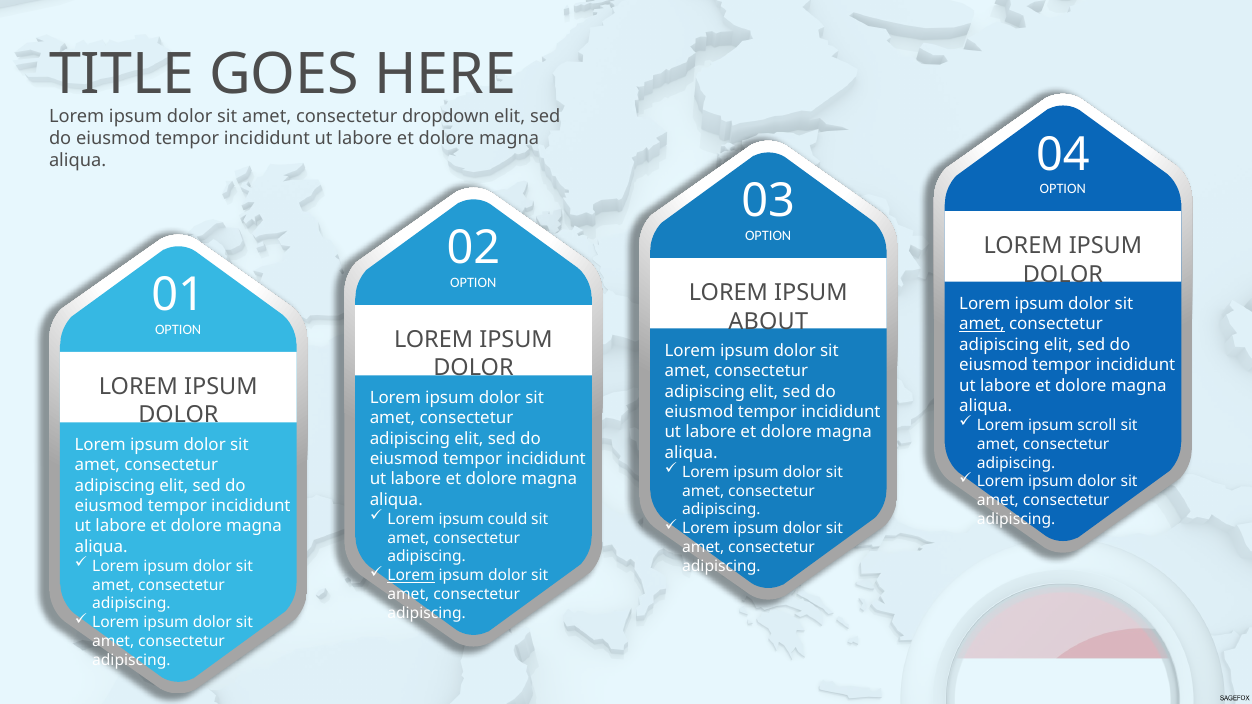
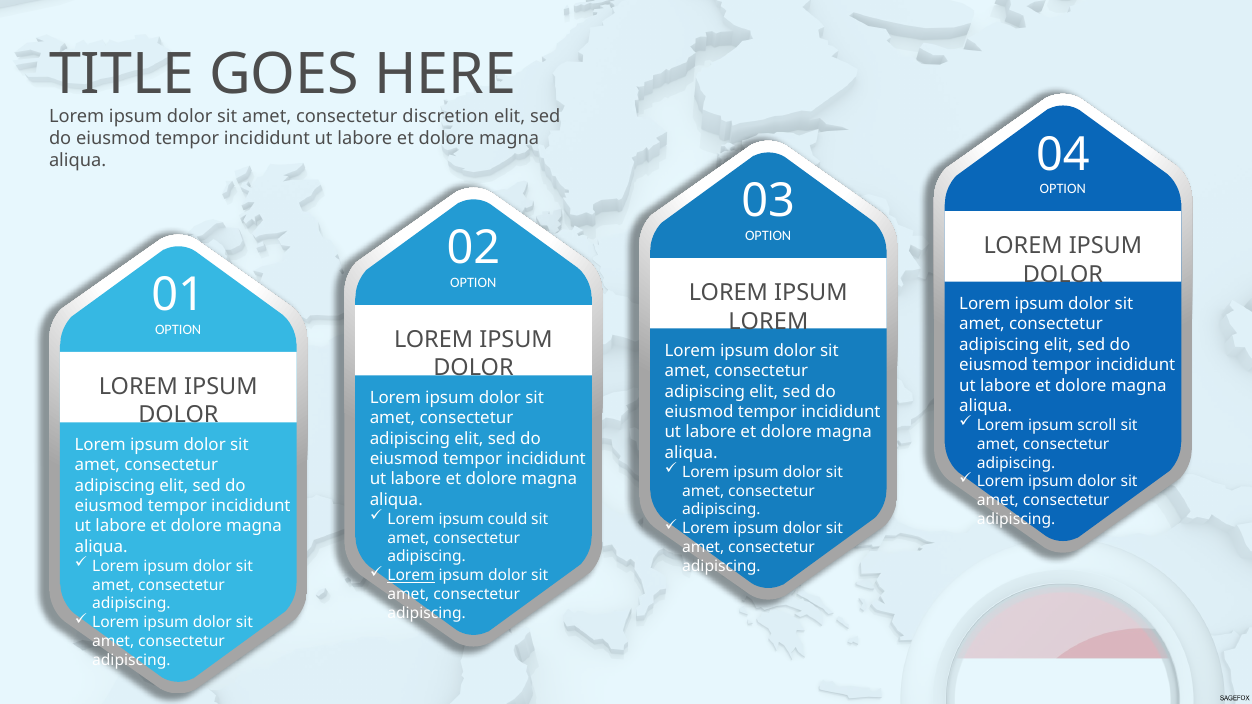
dropdown: dropdown -> discretion (446, 117)
ABOUT: ABOUT -> LOREM (768, 321)
amet underline: present -> none (982, 324)
